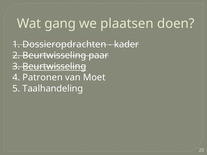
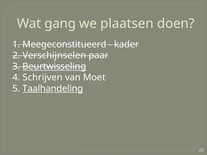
Dossieropdrachten: Dossieropdrachten -> Meegeconstitueerd (64, 44)
2 Beurtwisseling: Beurtwisseling -> Verschijnselen (54, 55)
Patronen: Patronen -> Schrijven (43, 78)
Taalhandeling underline: none -> present (53, 89)
